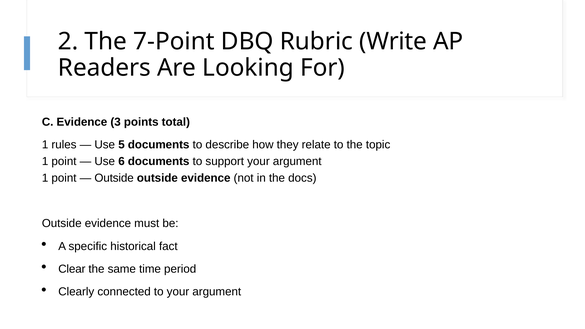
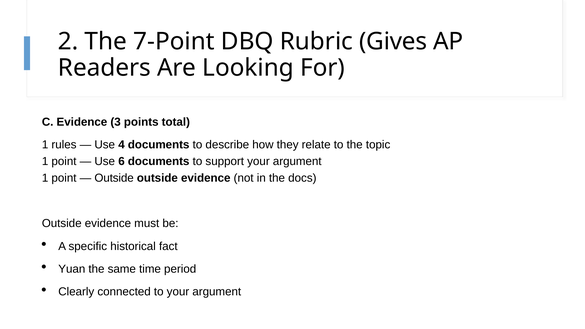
Write: Write -> Gives (393, 41)
5: 5 -> 4 (121, 145)
Clear: Clear -> Yuan (72, 269)
